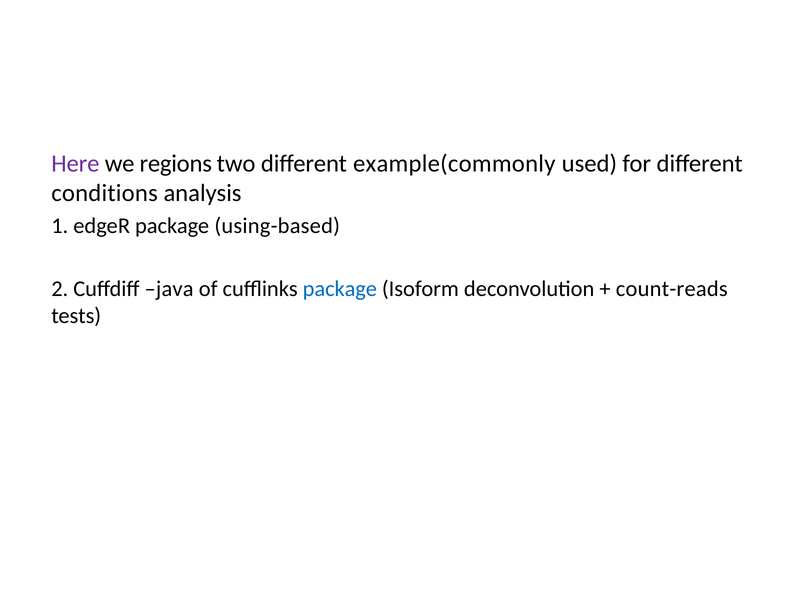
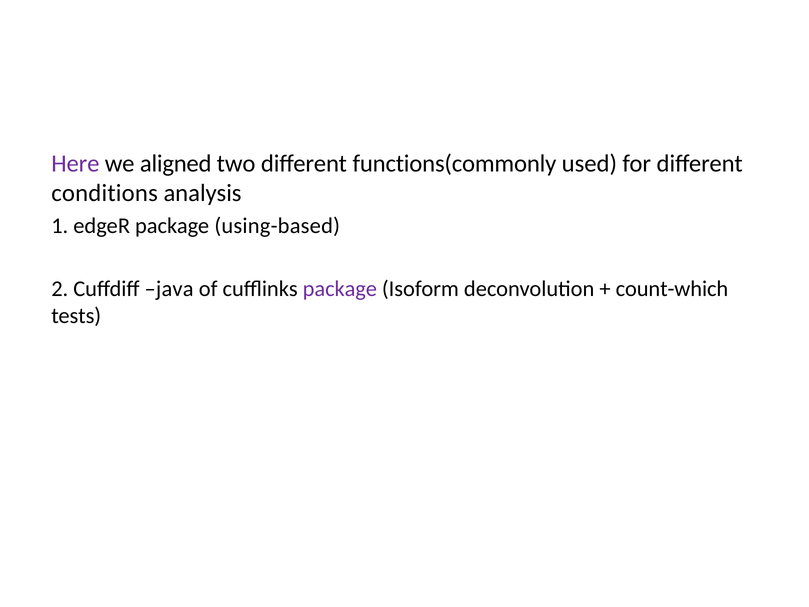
regions: regions -> aligned (176, 163)
example(commonly: example(commonly -> functions(commonly (454, 163)
package colour: blue -> purple (340, 289)
count-reads: count-reads -> count-which (672, 289)
